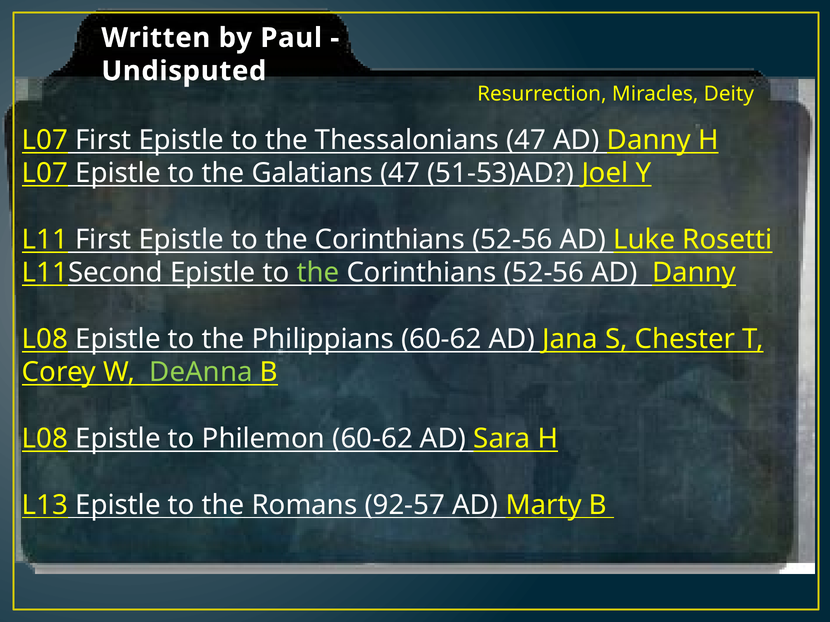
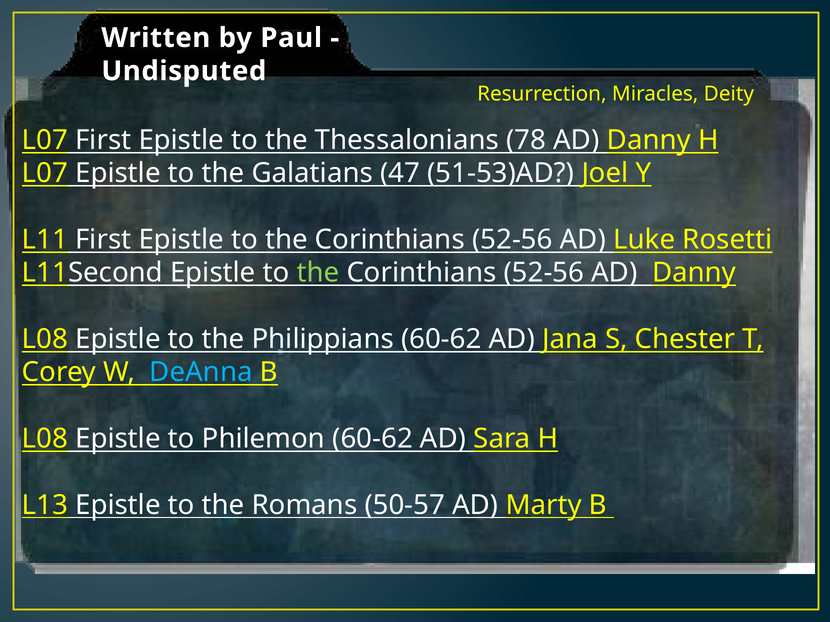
Thessalonians 47: 47 -> 78 (526, 140)
DeAnna colour: light green -> light blue (201, 373)
92-57: 92-57 -> 50-57 (405, 505)
